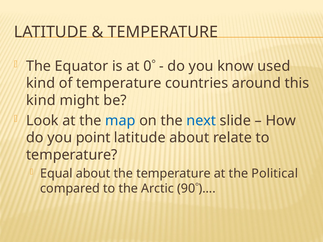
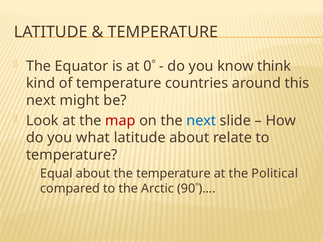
used: used -> think (274, 66)
kind: kind -> next (41, 101)
map colour: blue -> red (120, 121)
point: point -> what (93, 138)
